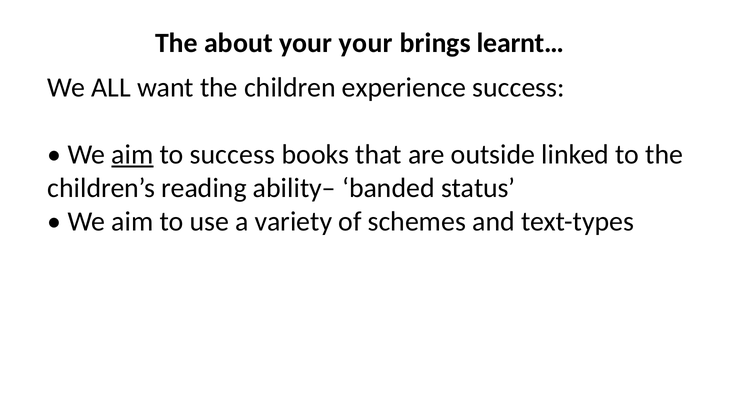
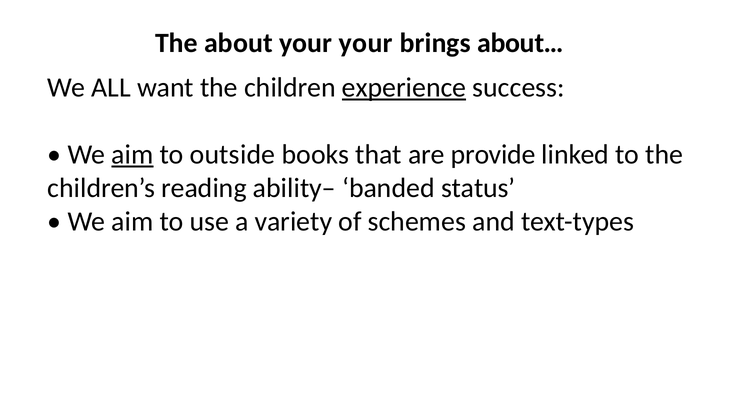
learnt…: learnt… -> about… (520, 43)
experience underline: none -> present (404, 88)
to success: success -> outside (232, 154)
outside: outside -> provide (493, 154)
